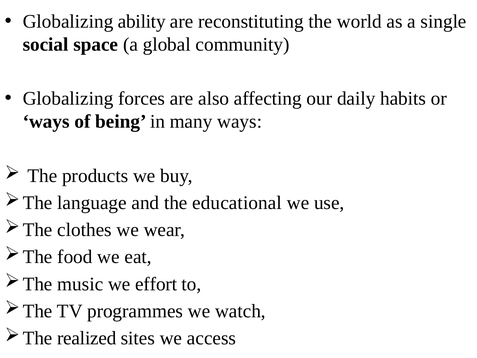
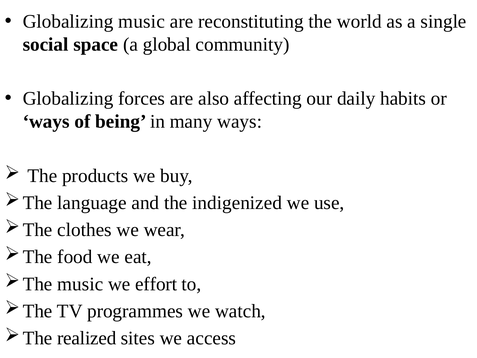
Globalizing ability: ability -> music (142, 21)
educational: educational -> indigenized (237, 203)
